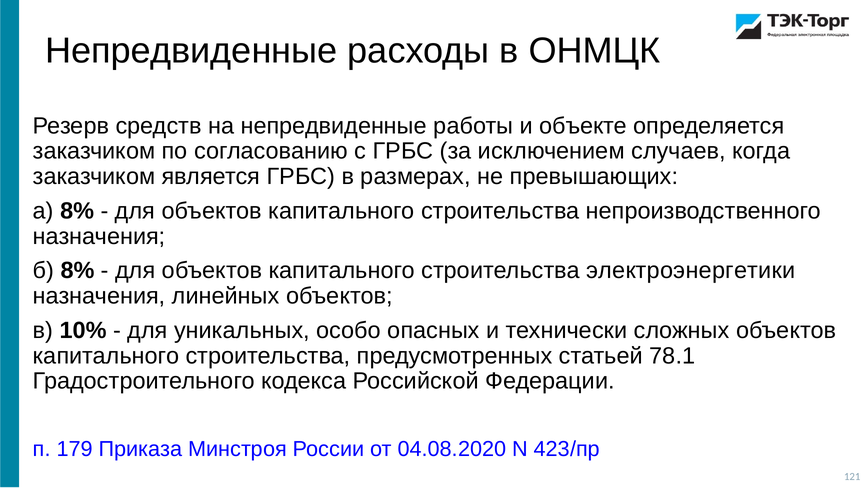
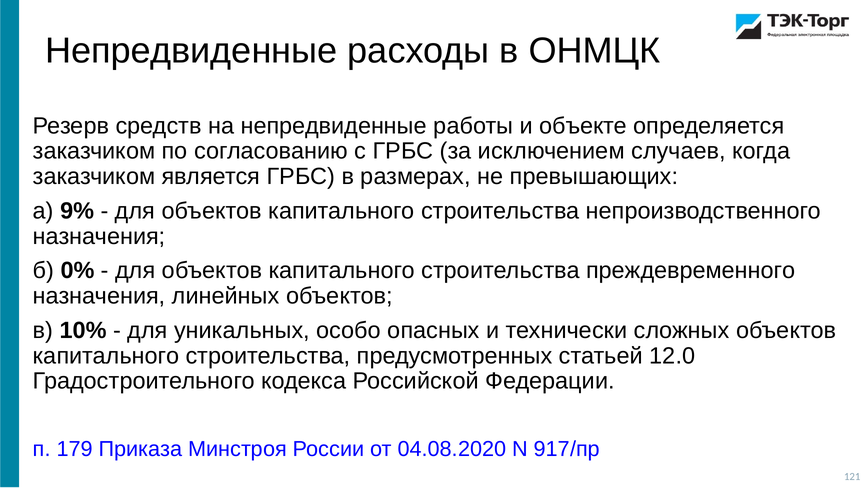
а 8%: 8% -> 9% (77, 211)
б 8%: 8% -> 0% (77, 271)
электроэнергетики: электроэнергетики -> преждевременного (691, 271)
78.1: 78.1 -> 12.0 (672, 356)
423/пр: 423/пр -> 917/пр (567, 449)
